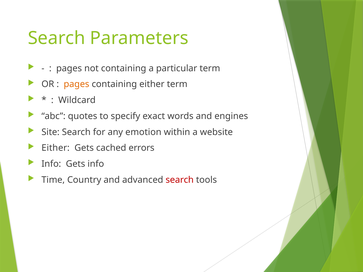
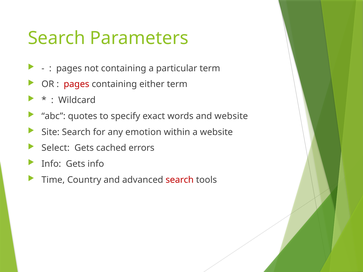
pages colour: orange -> red (76, 84)
and engines: engines -> website (231, 116)
Either: Either -> Select (56, 148)
